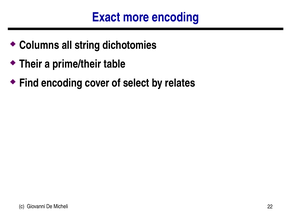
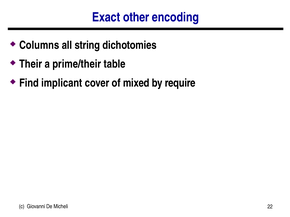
more: more -> other (136, 17)
Find encoding: encoding -> implicant (62, 83)
select: select -> mixed (136, 83)
relates: relates -> require (180, 83)
